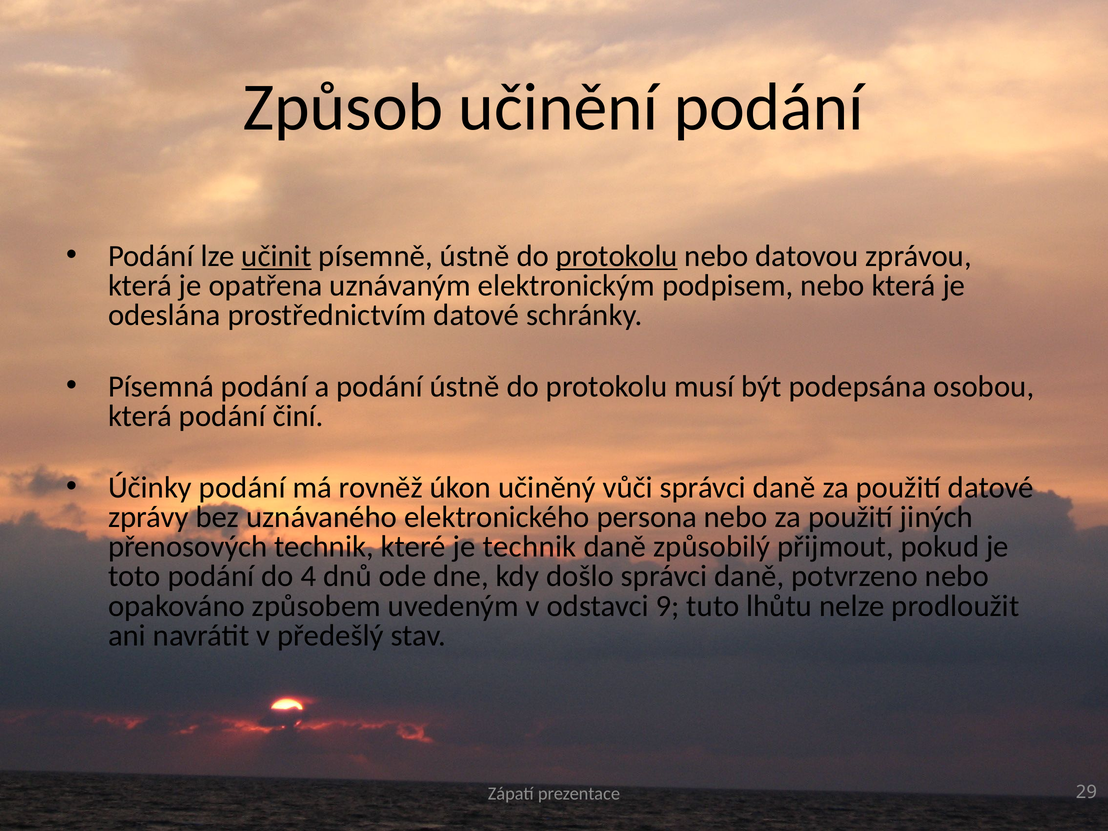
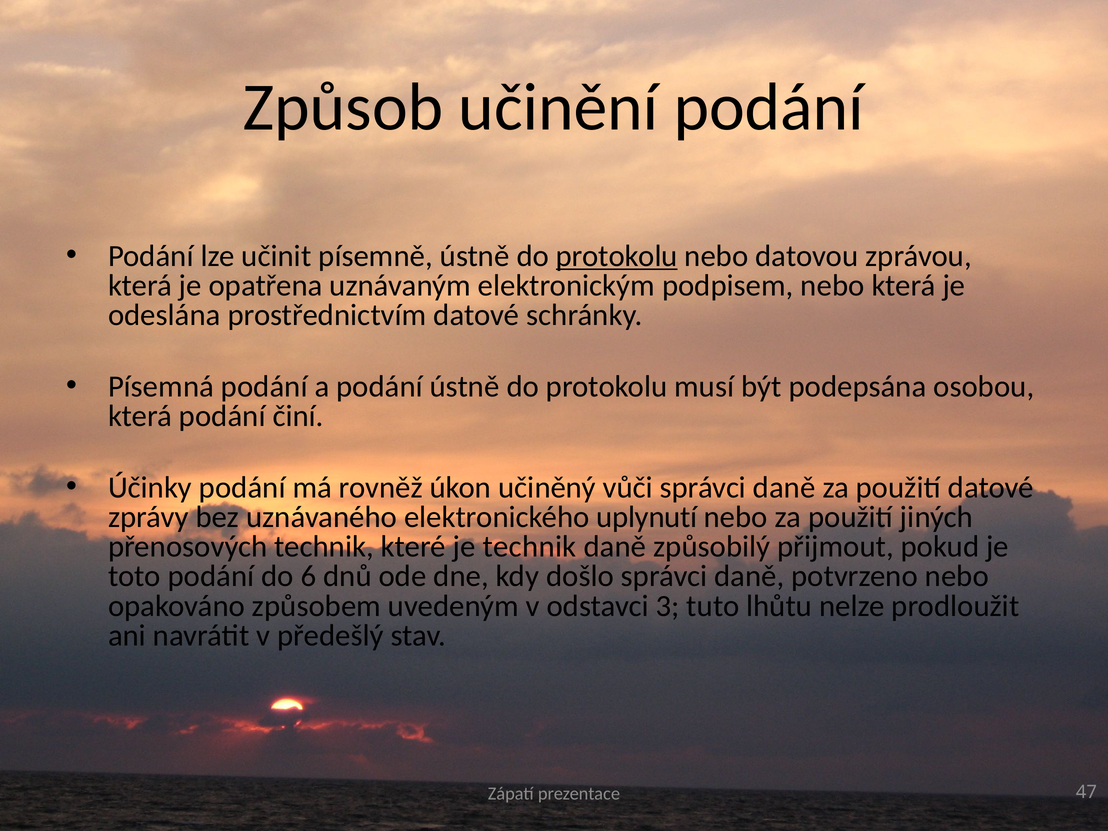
učinit underline: present -> none (276, 256)
persona: persona -> uplynutí (647, 517)
4: 4 -> 6 (308, 576)
9: 9 -> 3 (668, 606)
29: 29 -> 47 (1086, 792)
